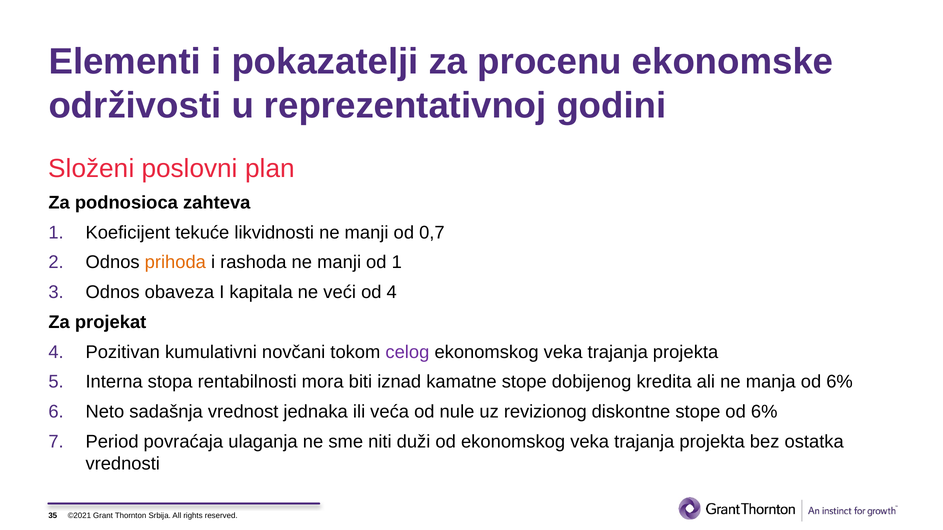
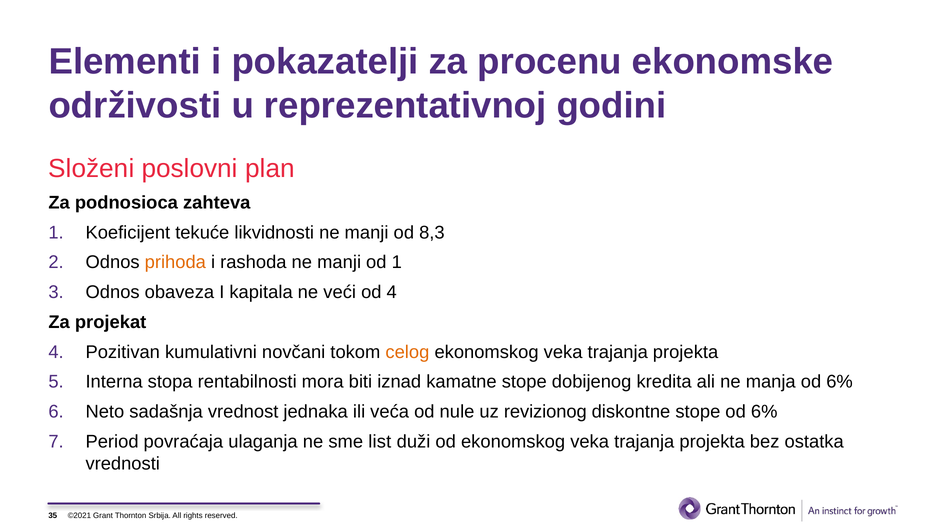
0,7: 0,7 -> 8,3 (432, 233)
celog colour: purple -> orange (407, 352)
niti: niti -> list (380, 442)
